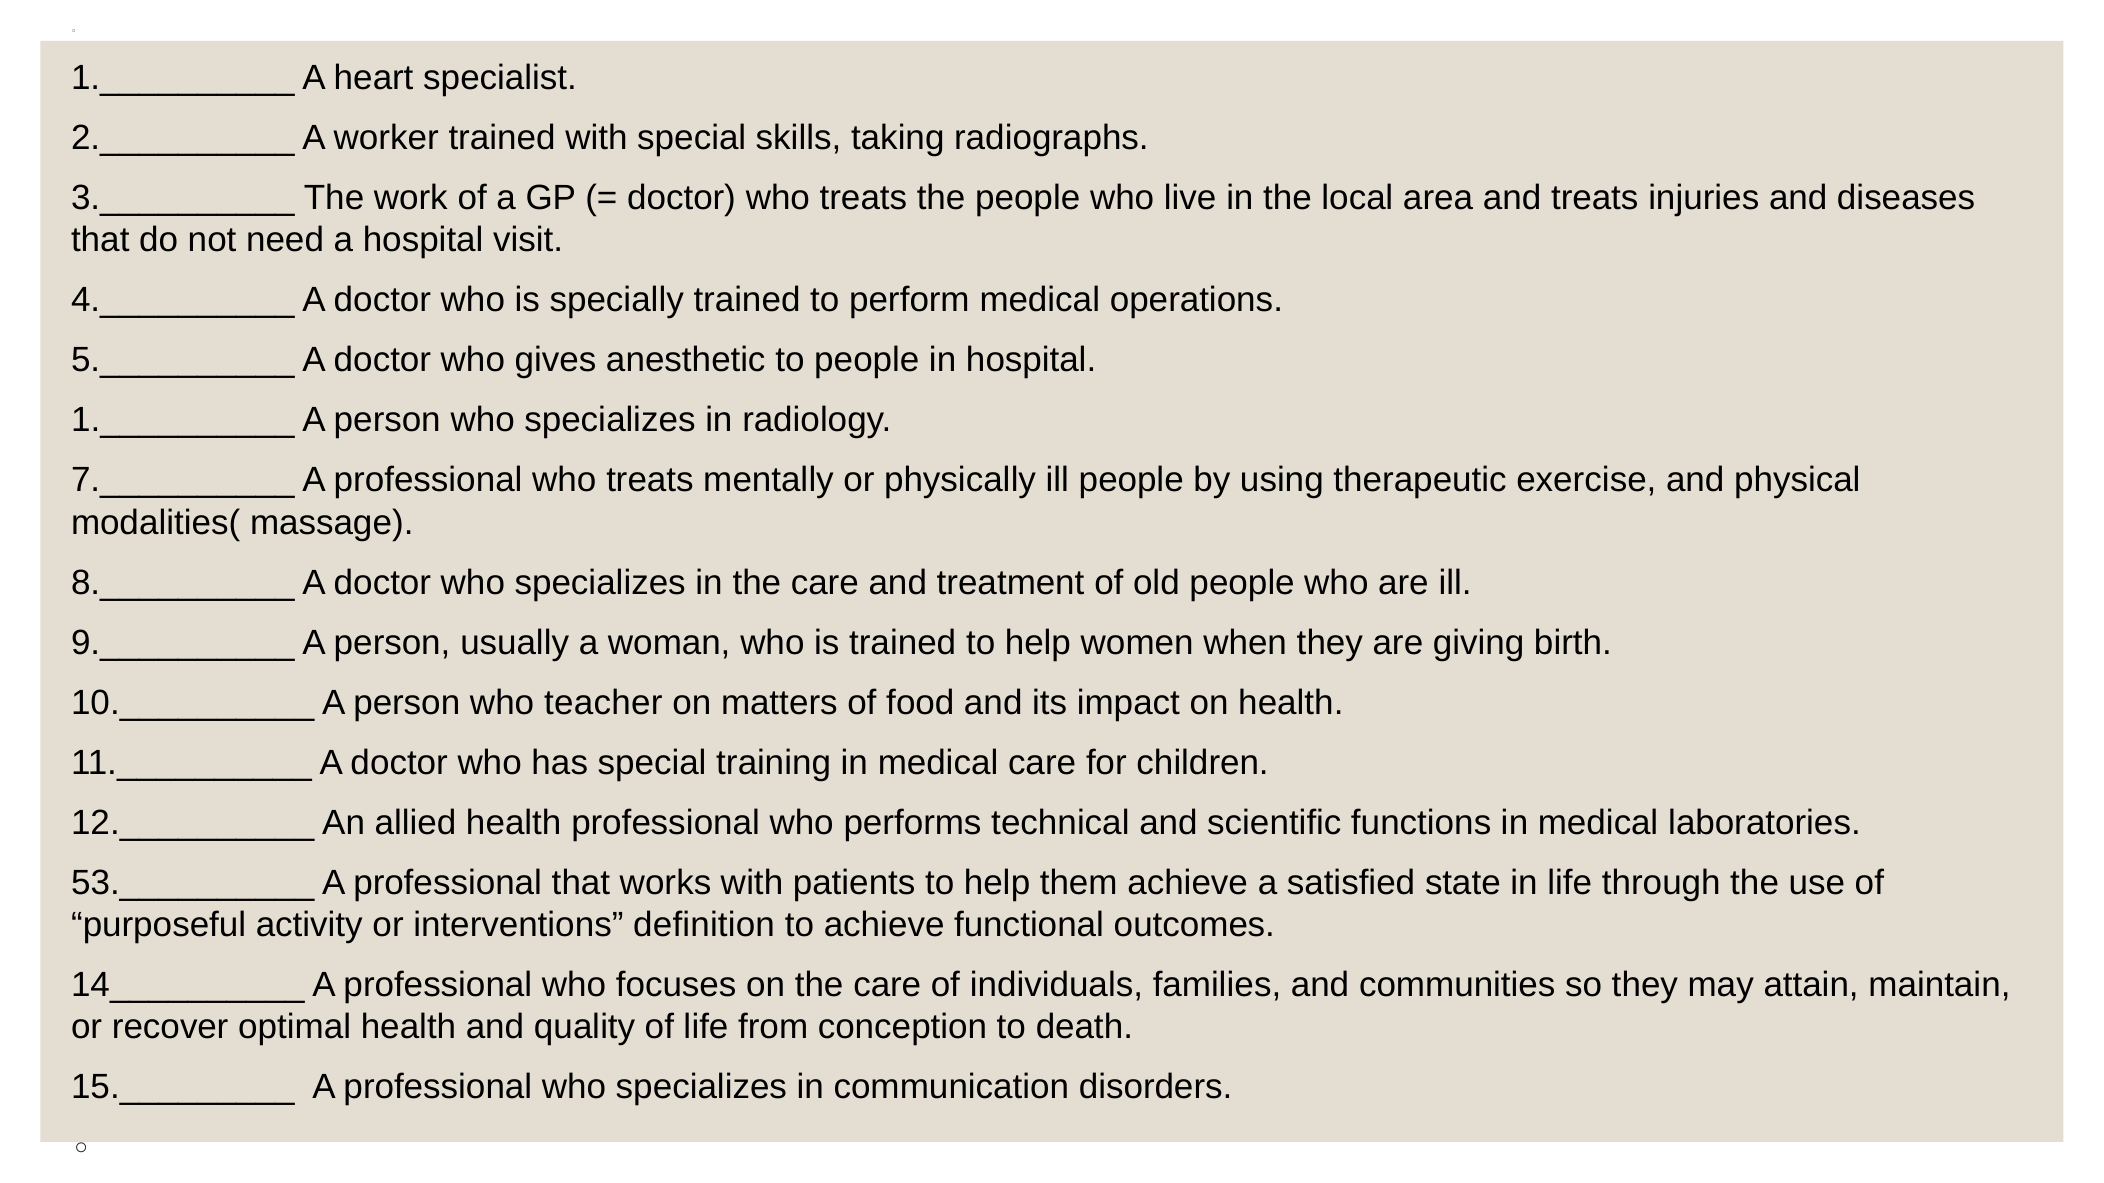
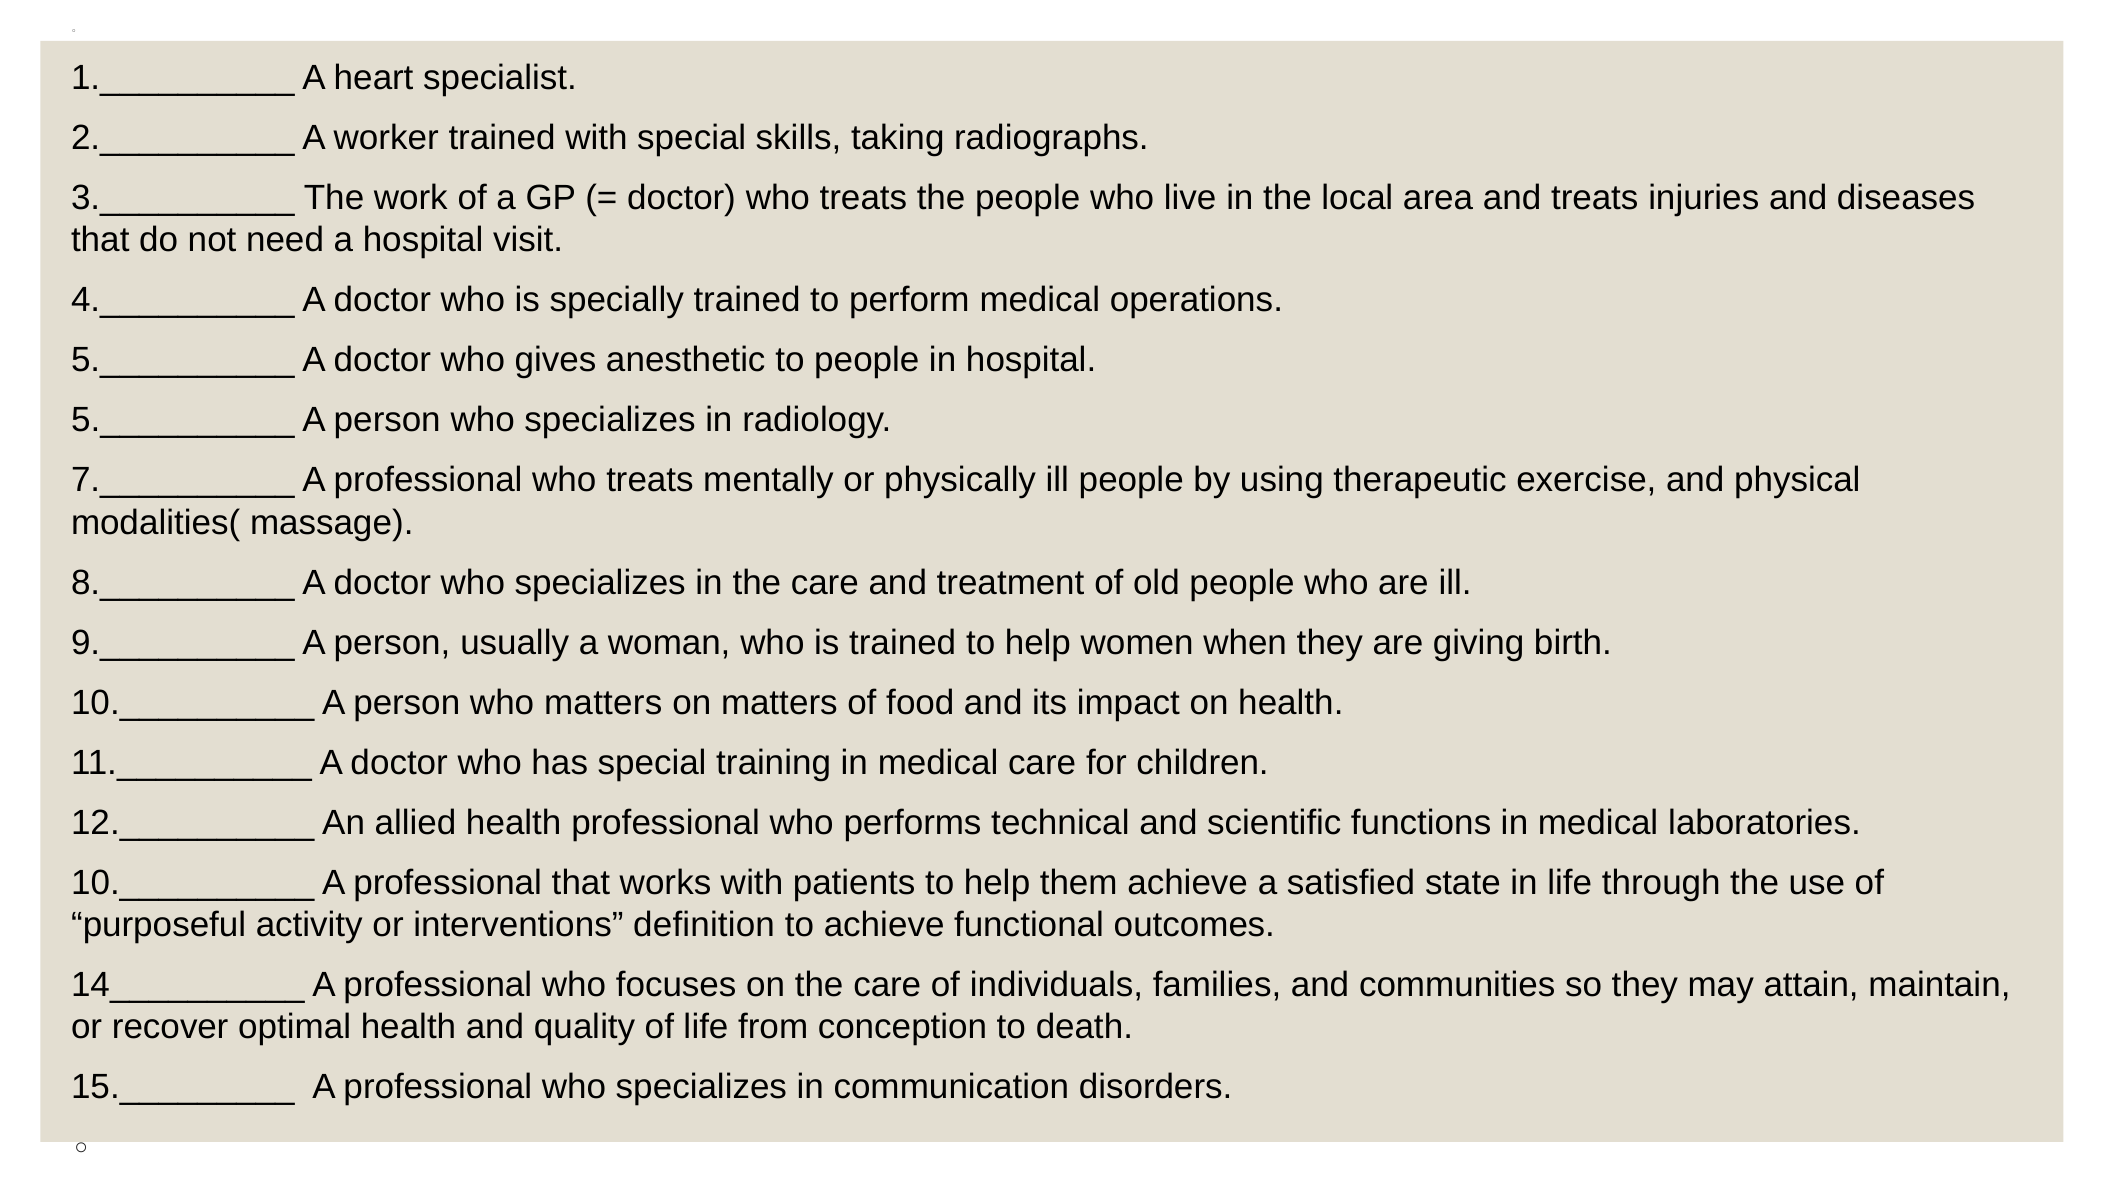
1.__________: 1.__________ -> 5.__________ (183, 420)
who teacher: teacher -> matters (603, 703)
53.__________: 53.__________ -> 10.__________ (193, 883)
